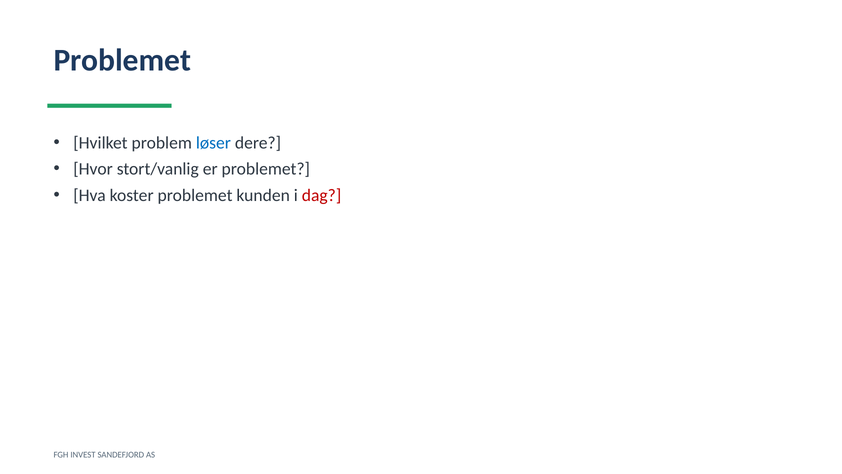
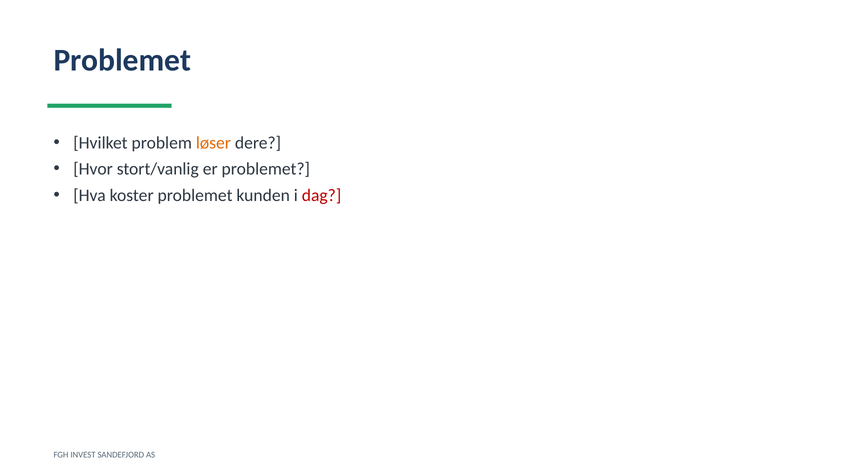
løser colour: blue -> orange (213, 143)
